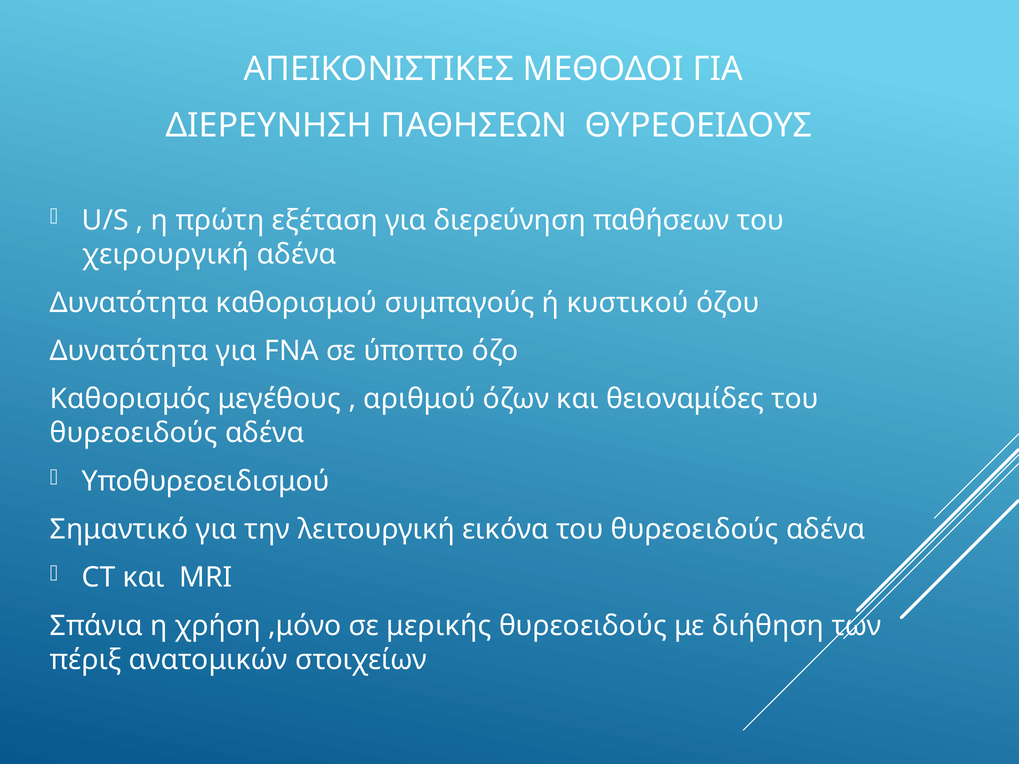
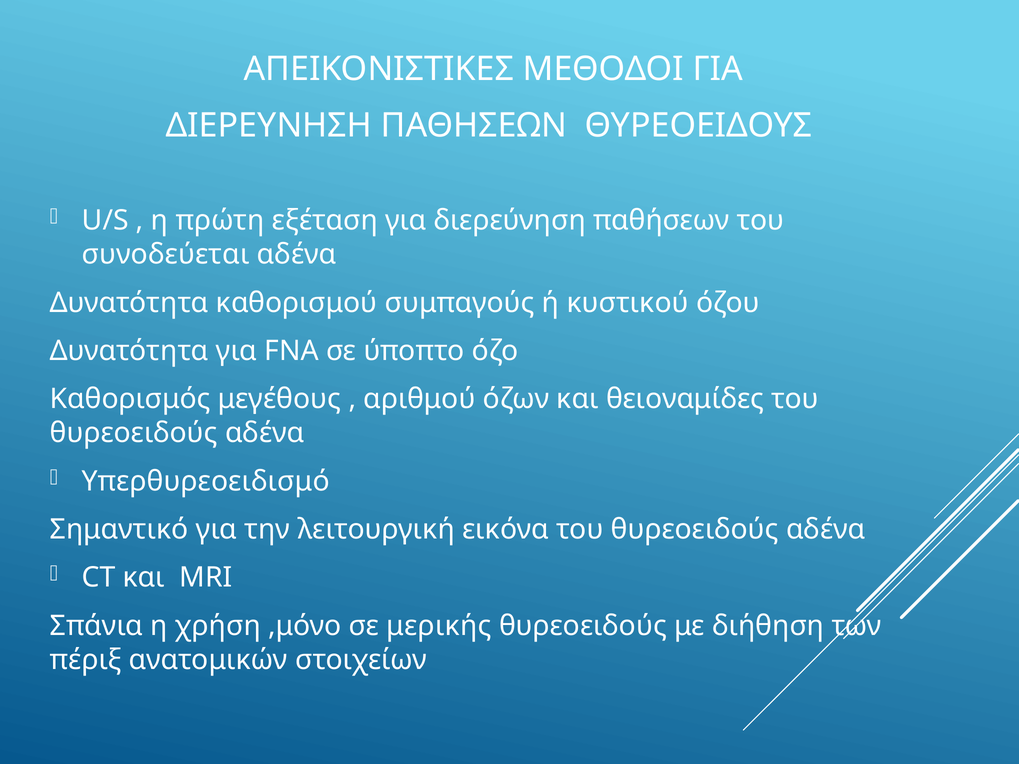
χειρουργική: χειρουργική -> συνοδεύεται (166, 255)
Υποθυρεοειδισμού: Υποθυρεοειδισμού -> Υπερθυρεοειδισμό (206, 481)
